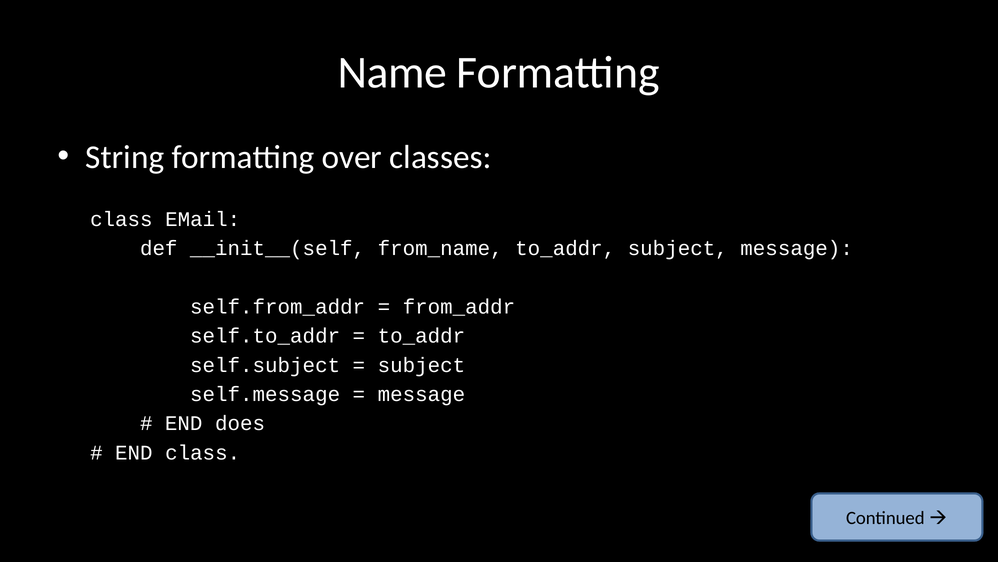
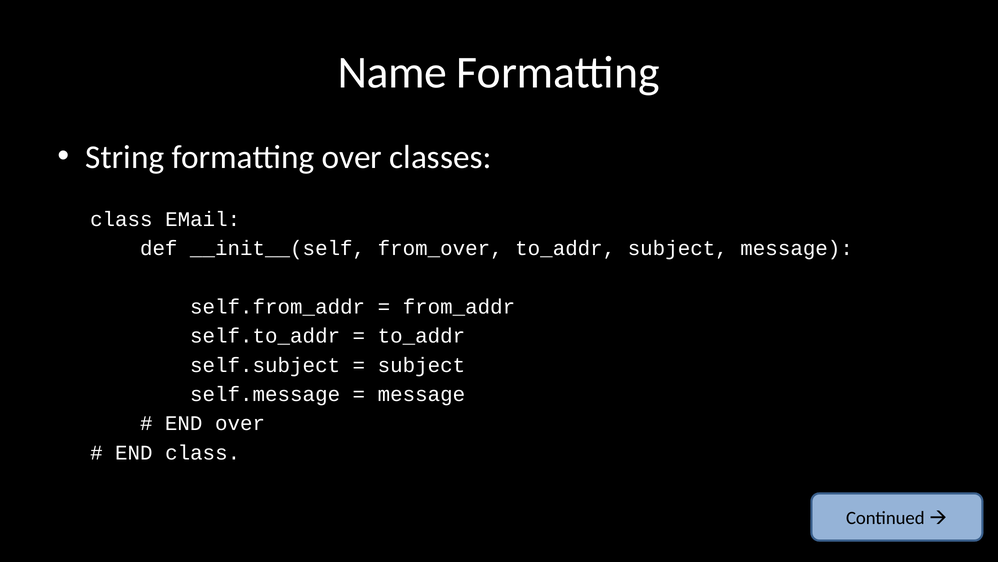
from_name: from_name -> from_over (440, 248)
END does: does -> over (240, 423)
